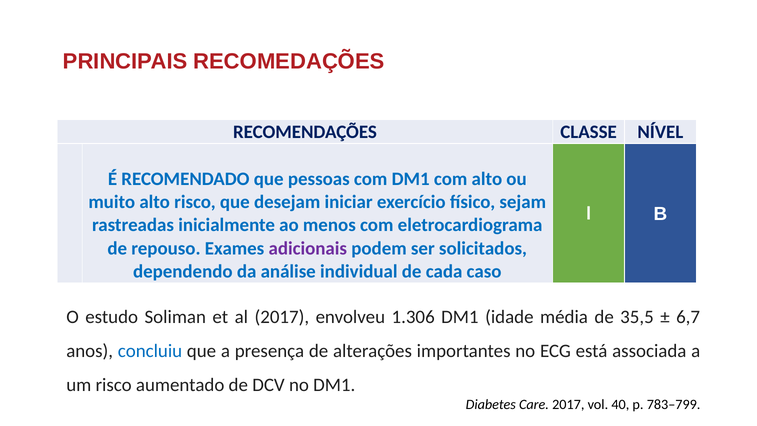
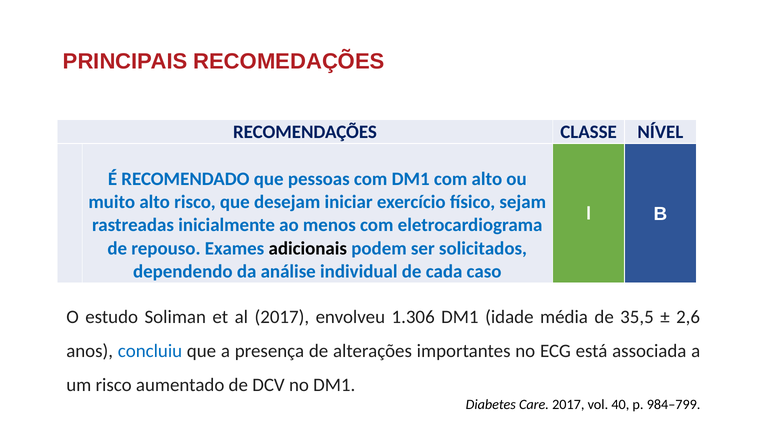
adicionais colour: purple -> black (308, 248)
6,7: 6,7 -> 2,6 (688, 317)
783–799: 783–799 -> 984–799 (674, 404)
